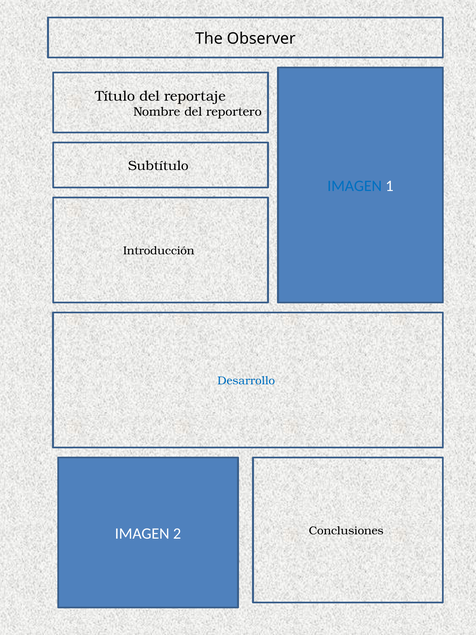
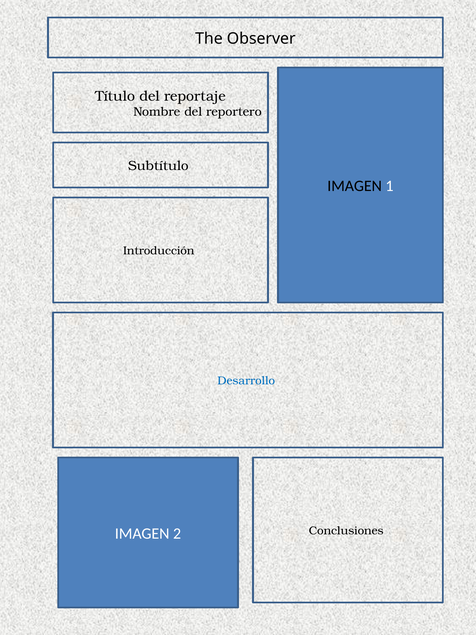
IMAGEN colour: blue -> black (355, 186)
